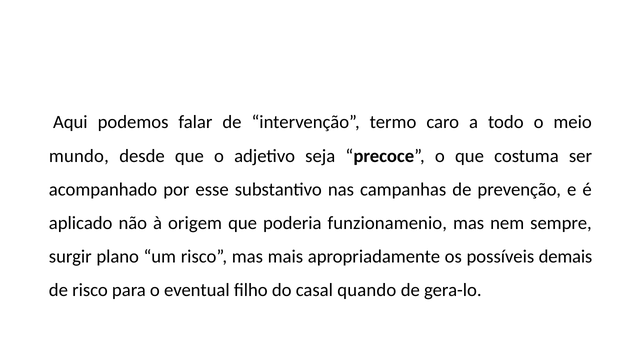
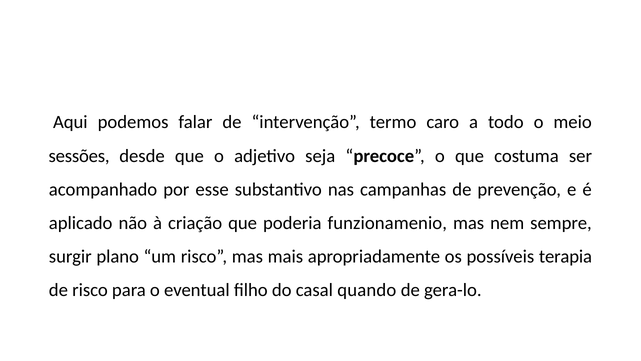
mundo: mundo -> sessões (79, 156)
origem: origem -> criação (195, 223)
demais: demais -> terapia (565, 256)
